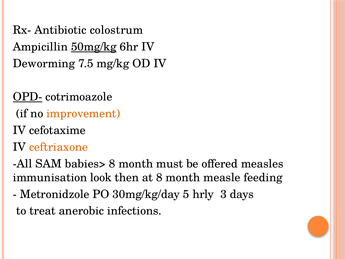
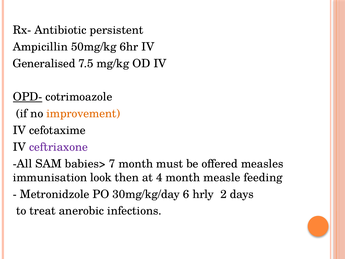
colostrum: colostrum -> persistent (116, 30)
50mg/kg underline: present -> none (94, 47)
Deworming: Deworming -> Generalised (44, 63)
ceftriaxone colour: orange -> purple (58, 147)
babies> 8: 8 -> 7 (112, 164)
at 8: 8 -> 4 (159, 177)
5: 5 -> 6 (186, 194)
3: 3 -> 2 (223, 194)
